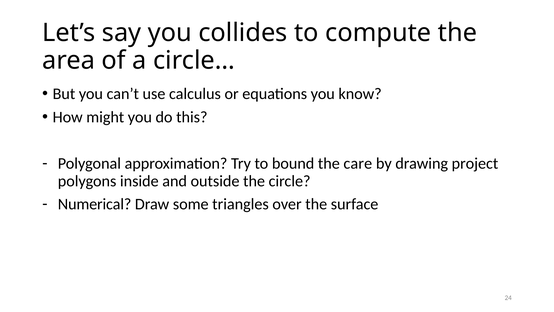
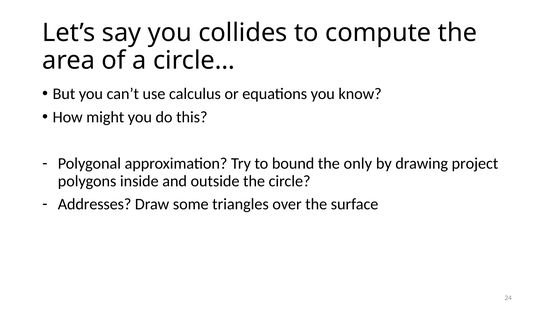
care: care -> only (358, 163)
Numerical: Numerical -> Addresses (95, 204)
